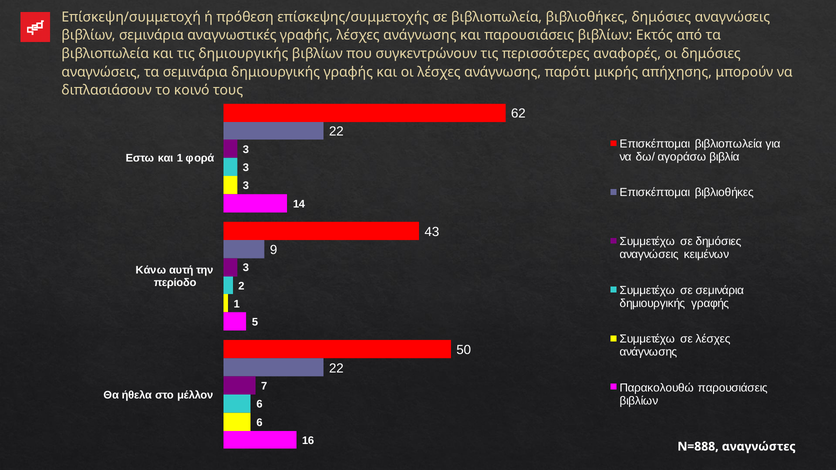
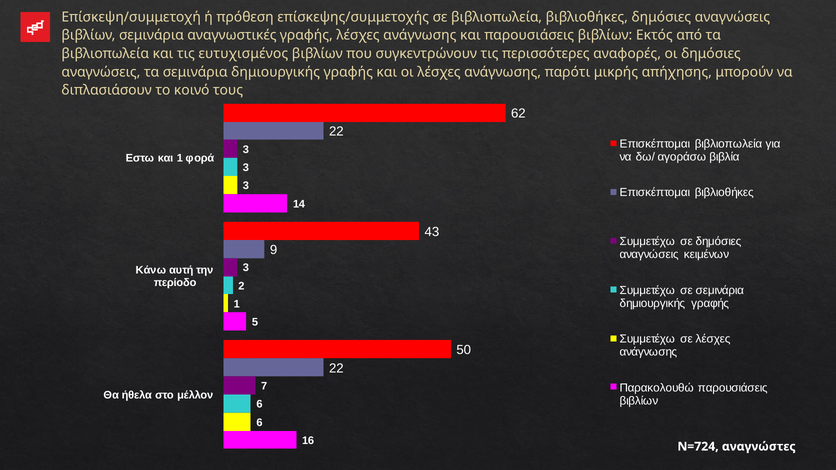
τις δημιουργικής: δημιουργικής -> ευτυχισμένος (243, 54)
Ν=888: Ν=888 -> Ν=724 (698, 447)
